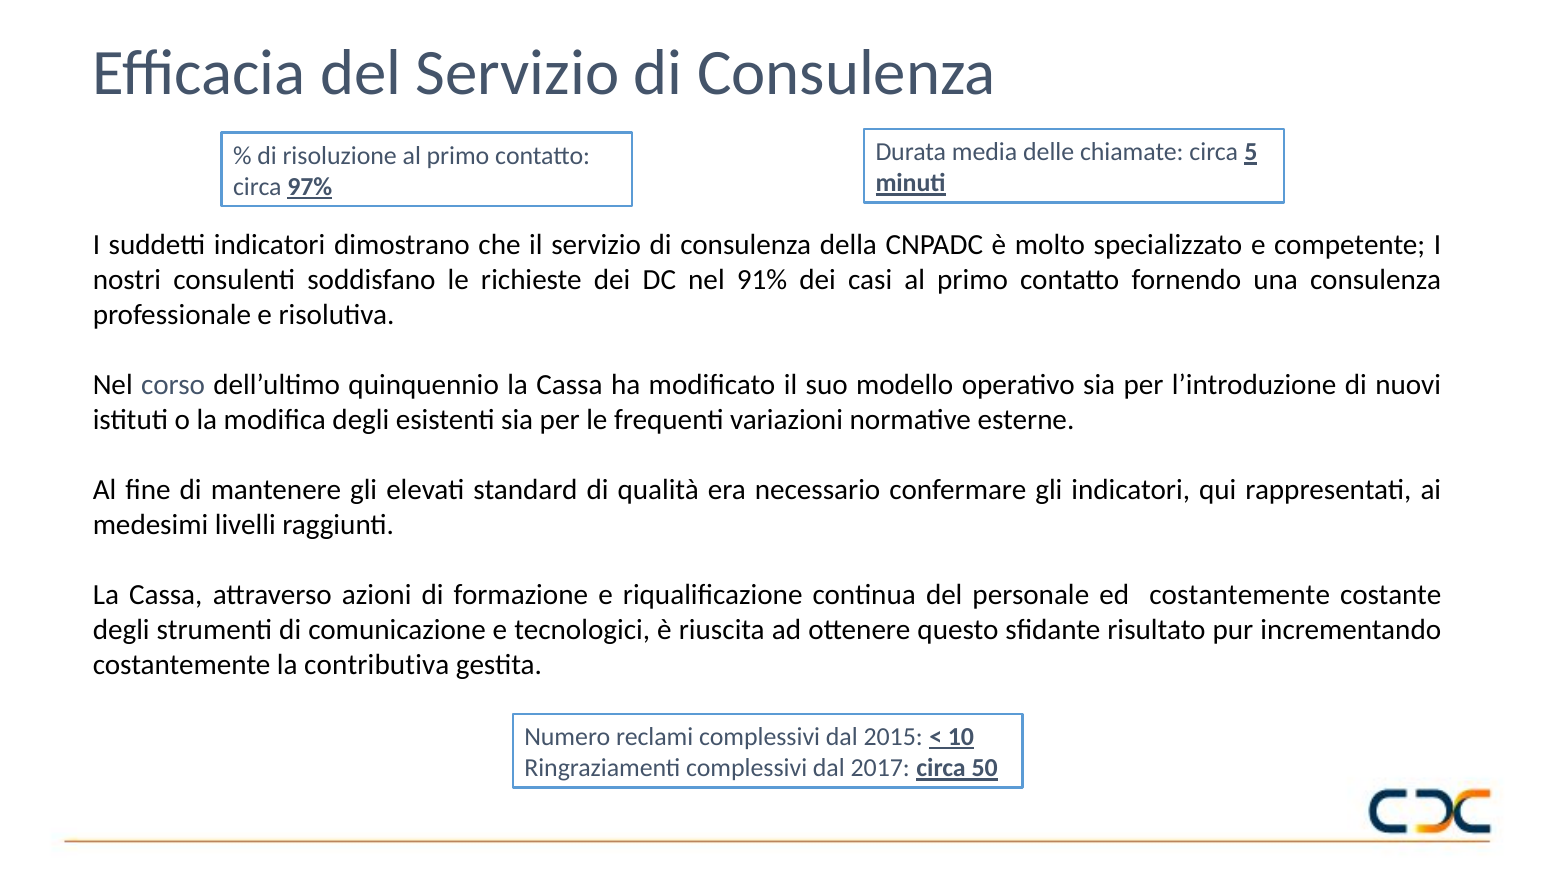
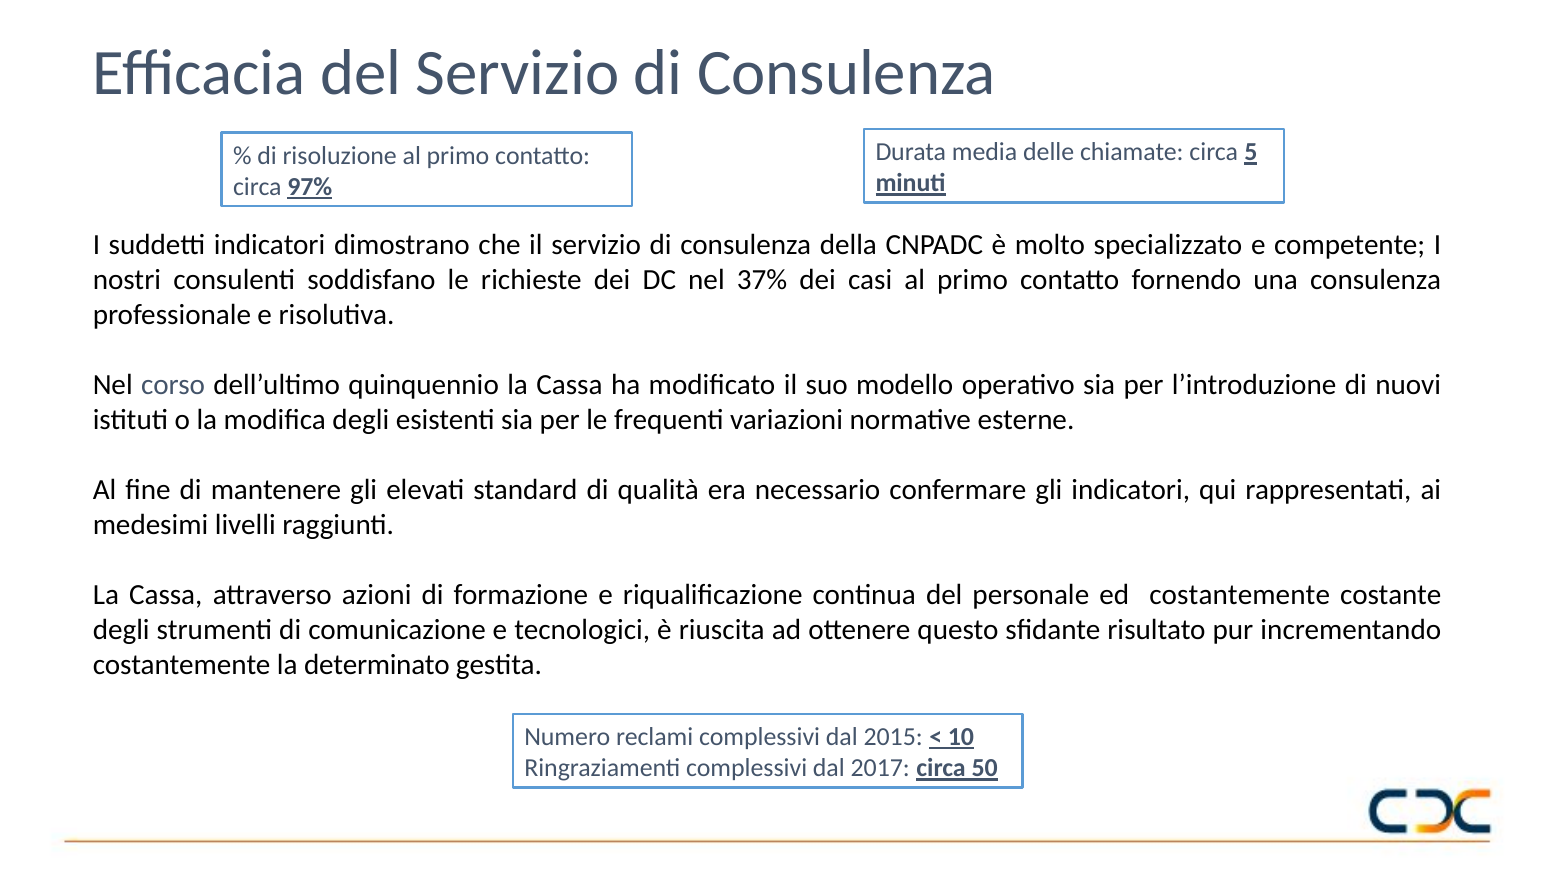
91%: 91% -> 37% (762, 279)
contributiva: contributiva -> determinato (377, 664)
